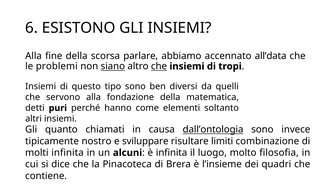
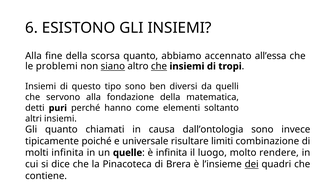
scorsa parlare: parlare -> quanto (141, 56)
all’data: all’data -> all’essa (271, 56)
dall’ontologia underline: present -> none (213, 130)
nostro: nostro -> poiché (97, 141)
sviluppare: sviluppare -> universale (145, 141)
alcuni: alcuni -> quelle (128, 153)
filosofia: filosofia -> rendere (279, 153)
dei underline: none -> present (252, 164)
